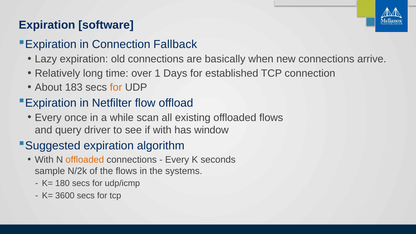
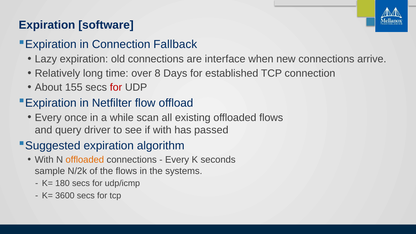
basically: basically -> interface (225, 59)
1: 1 -> 8 (158, 73)
183: 183 -> 155 (74, 87)
for colour: orange -> red (116, 87)
window: window -> passed (211, 130)
